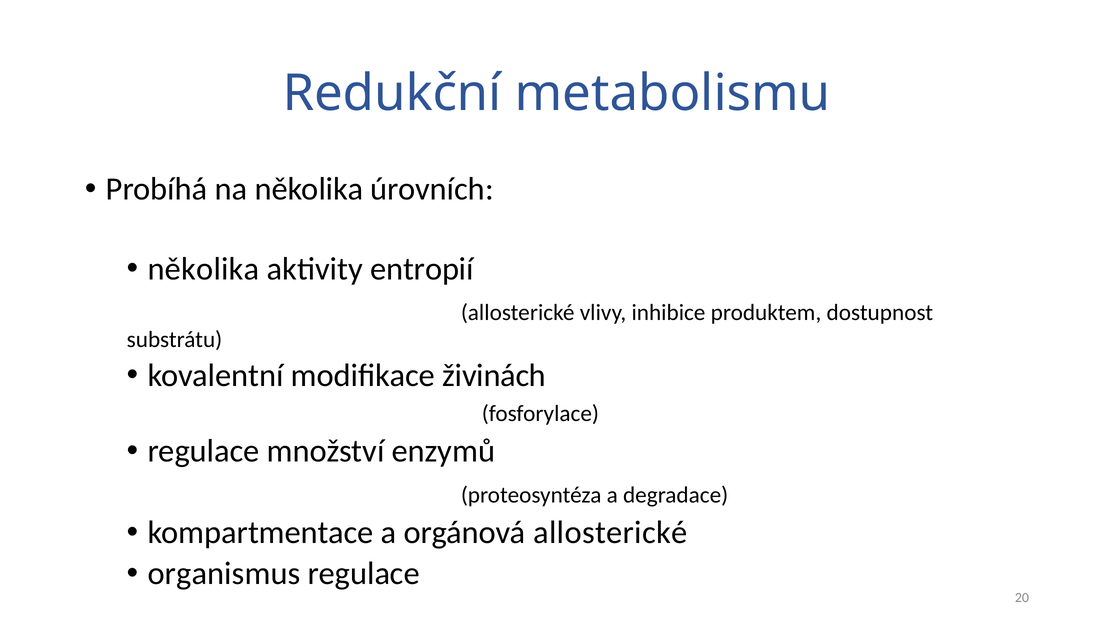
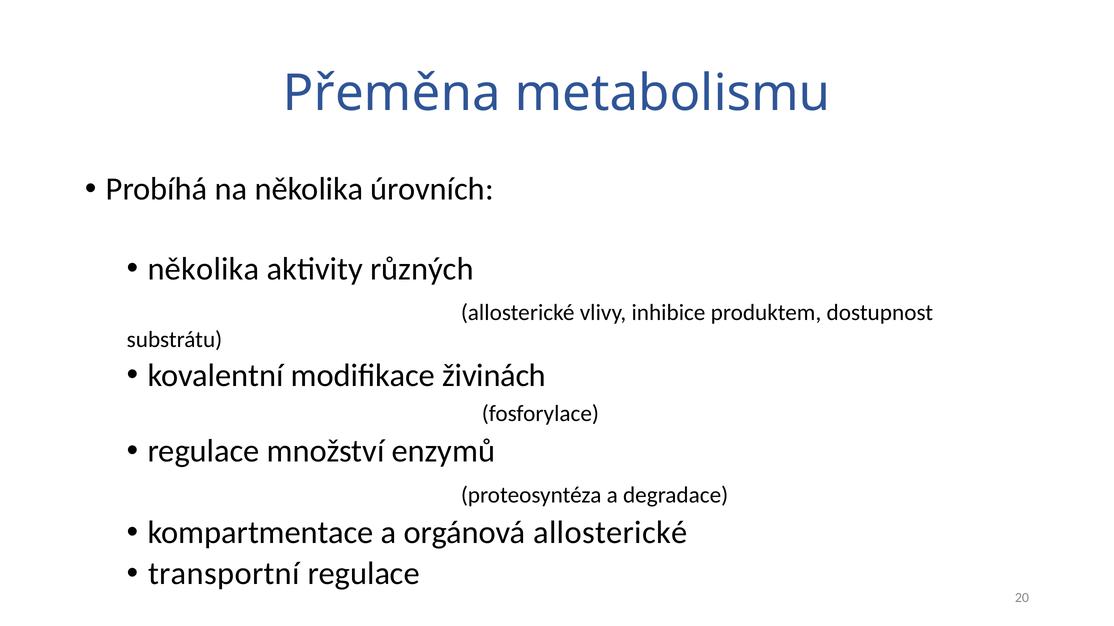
Redukční: Redukční -> Přeměna (392, 94)
entropií: entropií -> různých (422, 269)
organismus: organismus -> transportní (224, 574)
